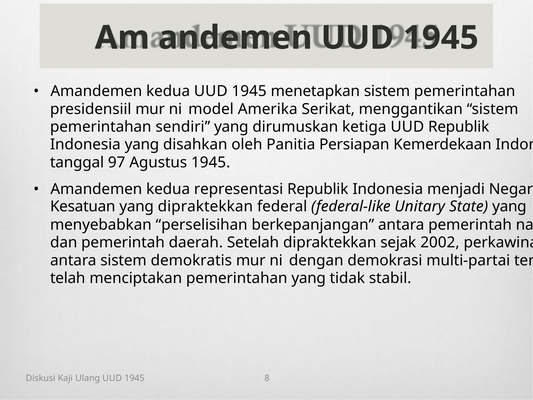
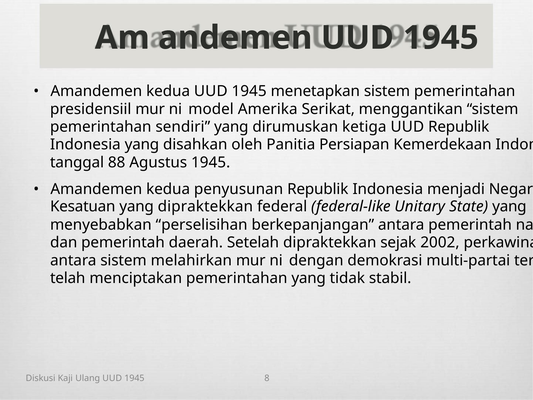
97: 97 -> 88 (117, 162)
representasi: representasi -> penyusunan (239, 189)
demokratis: demokratis -> melahirkan (191, 260)
